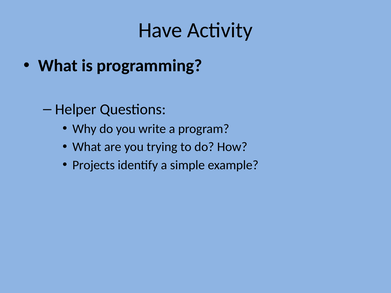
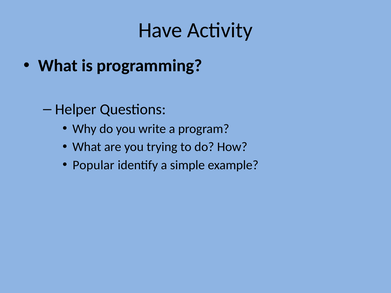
Projects: Projects -> Popular (93, 165)
